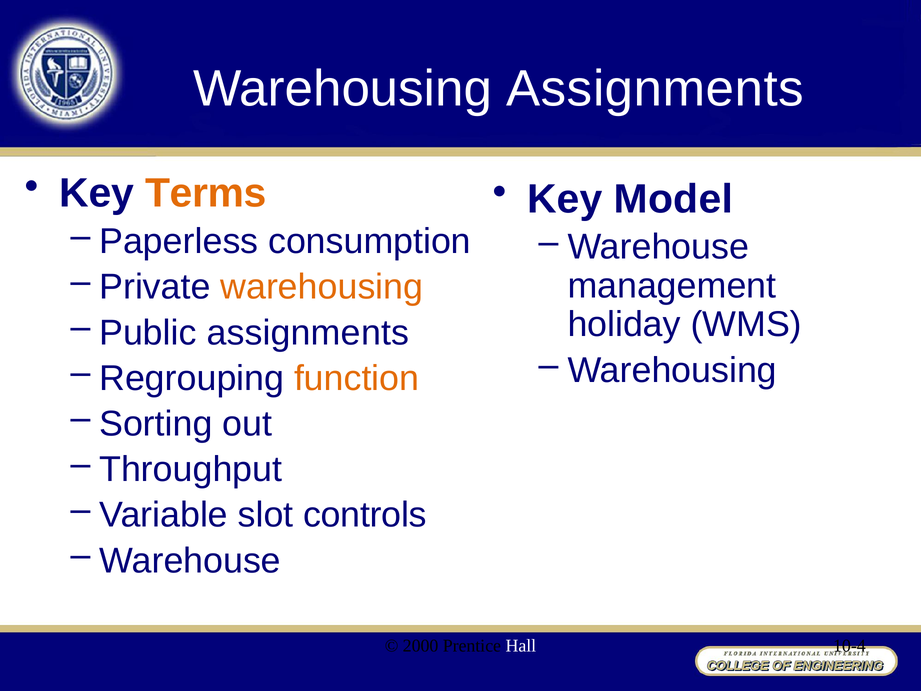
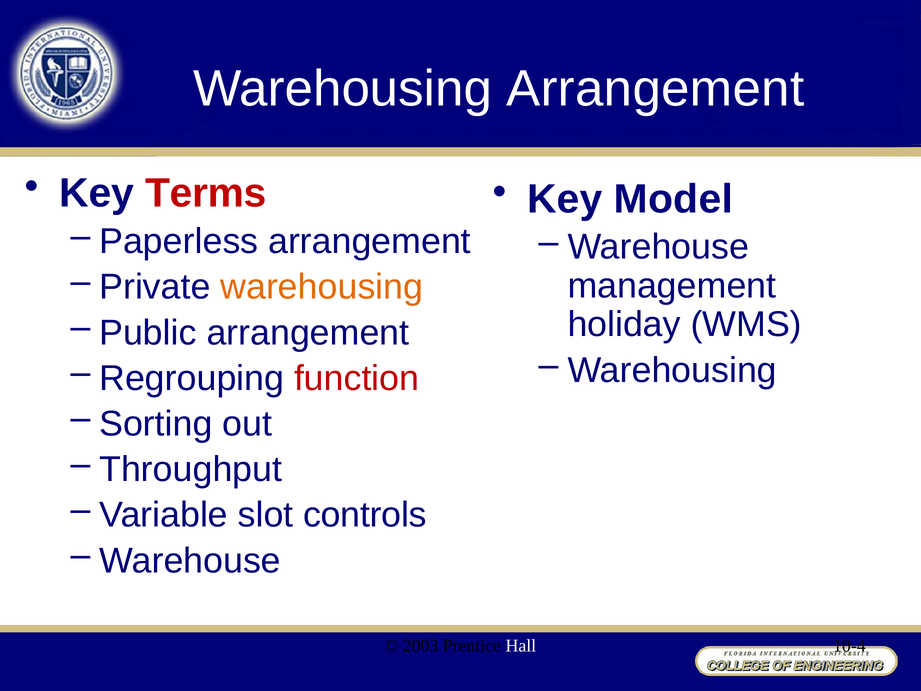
Warehousing Assignments: Assignments -> Arrangement (655, 89)
Terms colour: orange -> red (206, 193)
Paperless consumption: consumption -> arrangement (370, 241)
Public assignments: assignments -> arrangement (308, 333)
function colour: orange -> red (357, 378)
2000: 2000 -> 2003 (421, 646)
